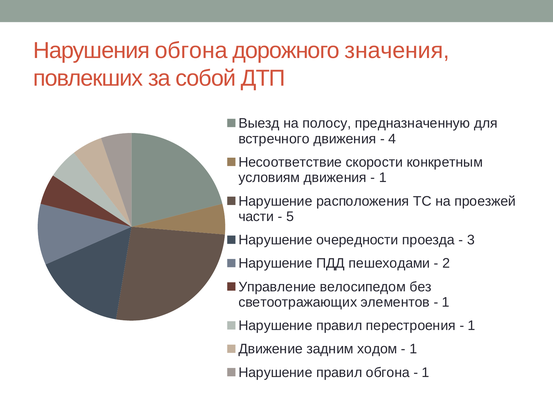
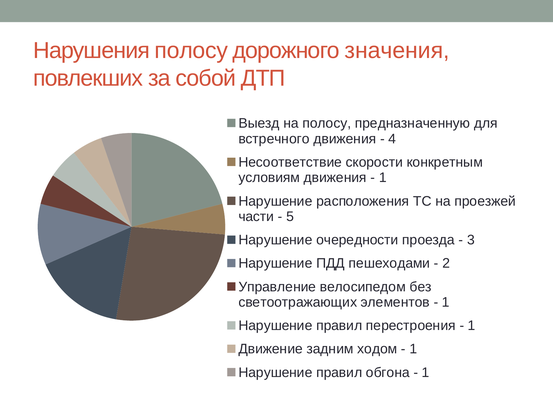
Нарушения обгона: обгона -> полосу (191, 50)
